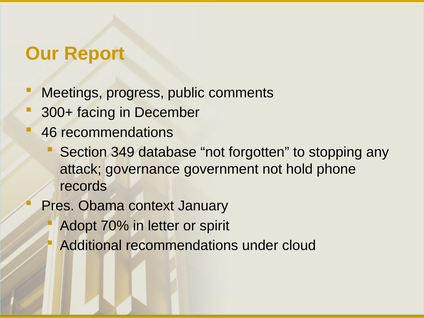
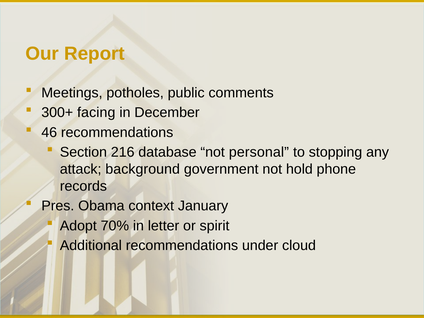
progress: progress -> potholes (135, 93)
349: 349 -> 216 (123, 152)
forgotten: forgotten -> personal (259, 152)
governance: governance -> background (143, 169)
